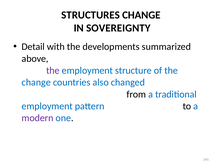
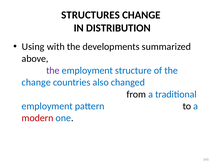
SOVEREIGNTY: SOVEREIGNTY -> DISTRIBUTION (118, 28)
Detail: Detail -> Using (33, 47)
modern colour: purple -> red (38, 118)
